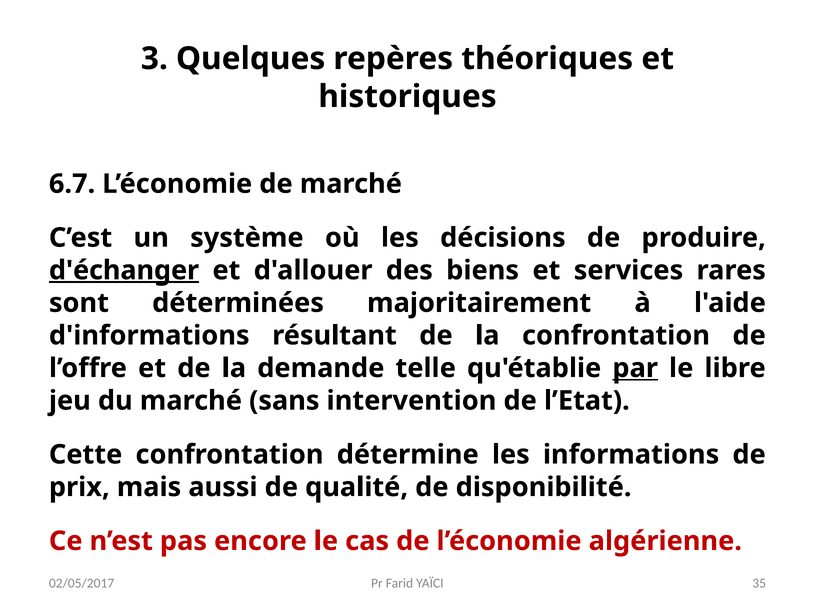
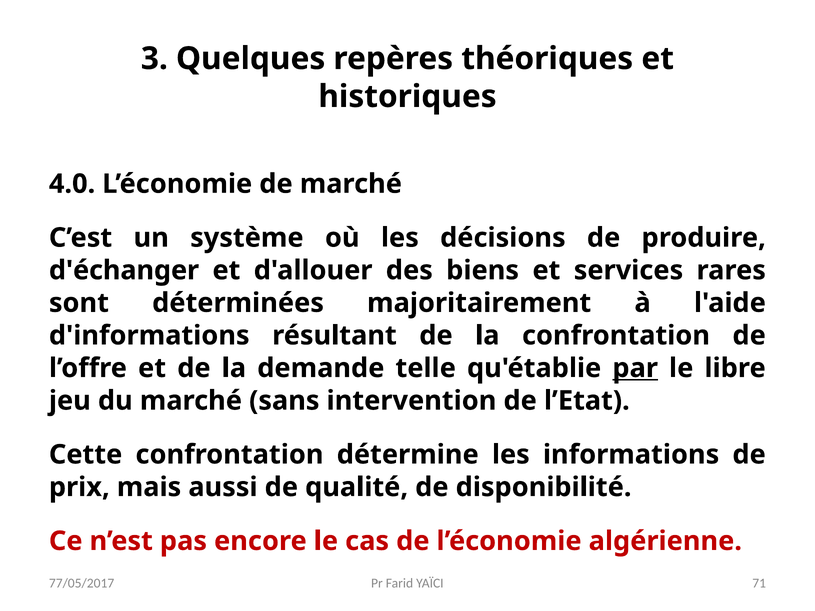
6.7: 6.7 -> 4.0 (72, 184)
d'échanger underline: present -> none (124, 270)
35: 35 -> 71 (759, 584)
02/05/2017: 02/05/2017 -> 77/05/2017 (82, 584)
